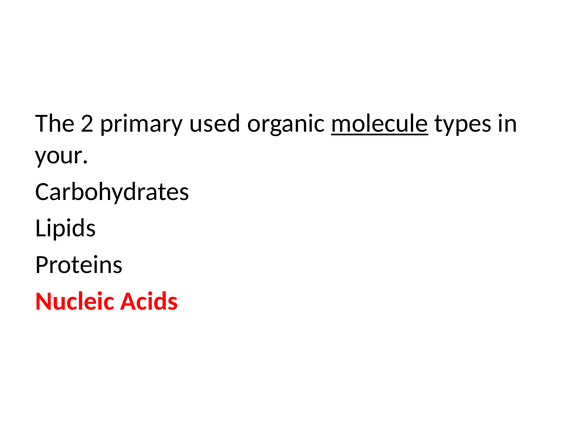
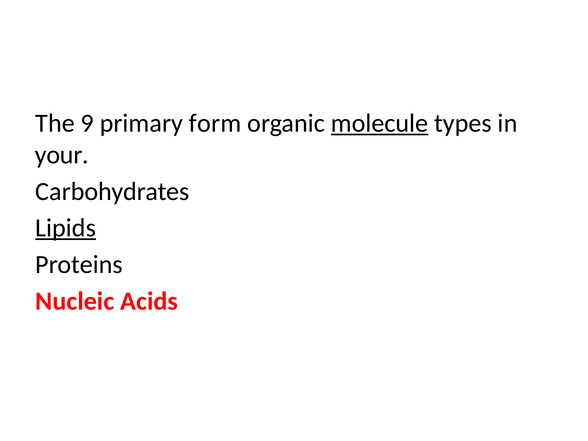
2: 2 -> 9 (87, 123)
used: used -> form (215, 123)
Lipids underline: none -> present (66, 228)
